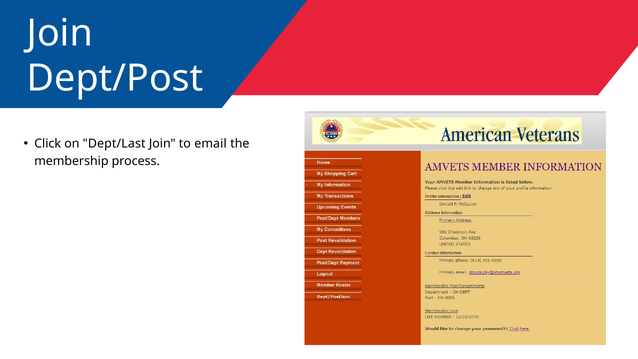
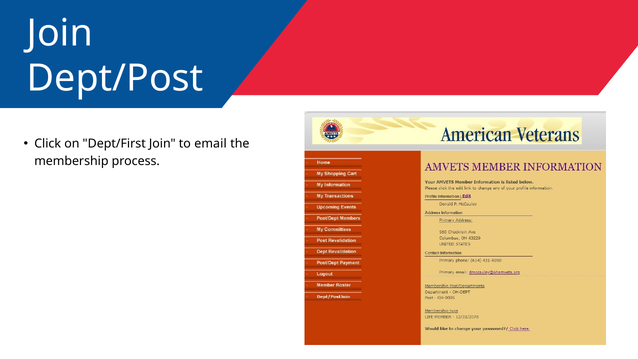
Dept/Last: Dept/Last -> Dept/First (114, 144)
